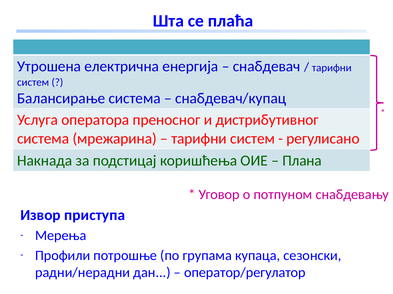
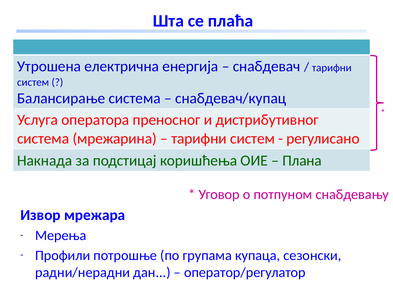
приступа: приступа -> мрежара (95, 216)
